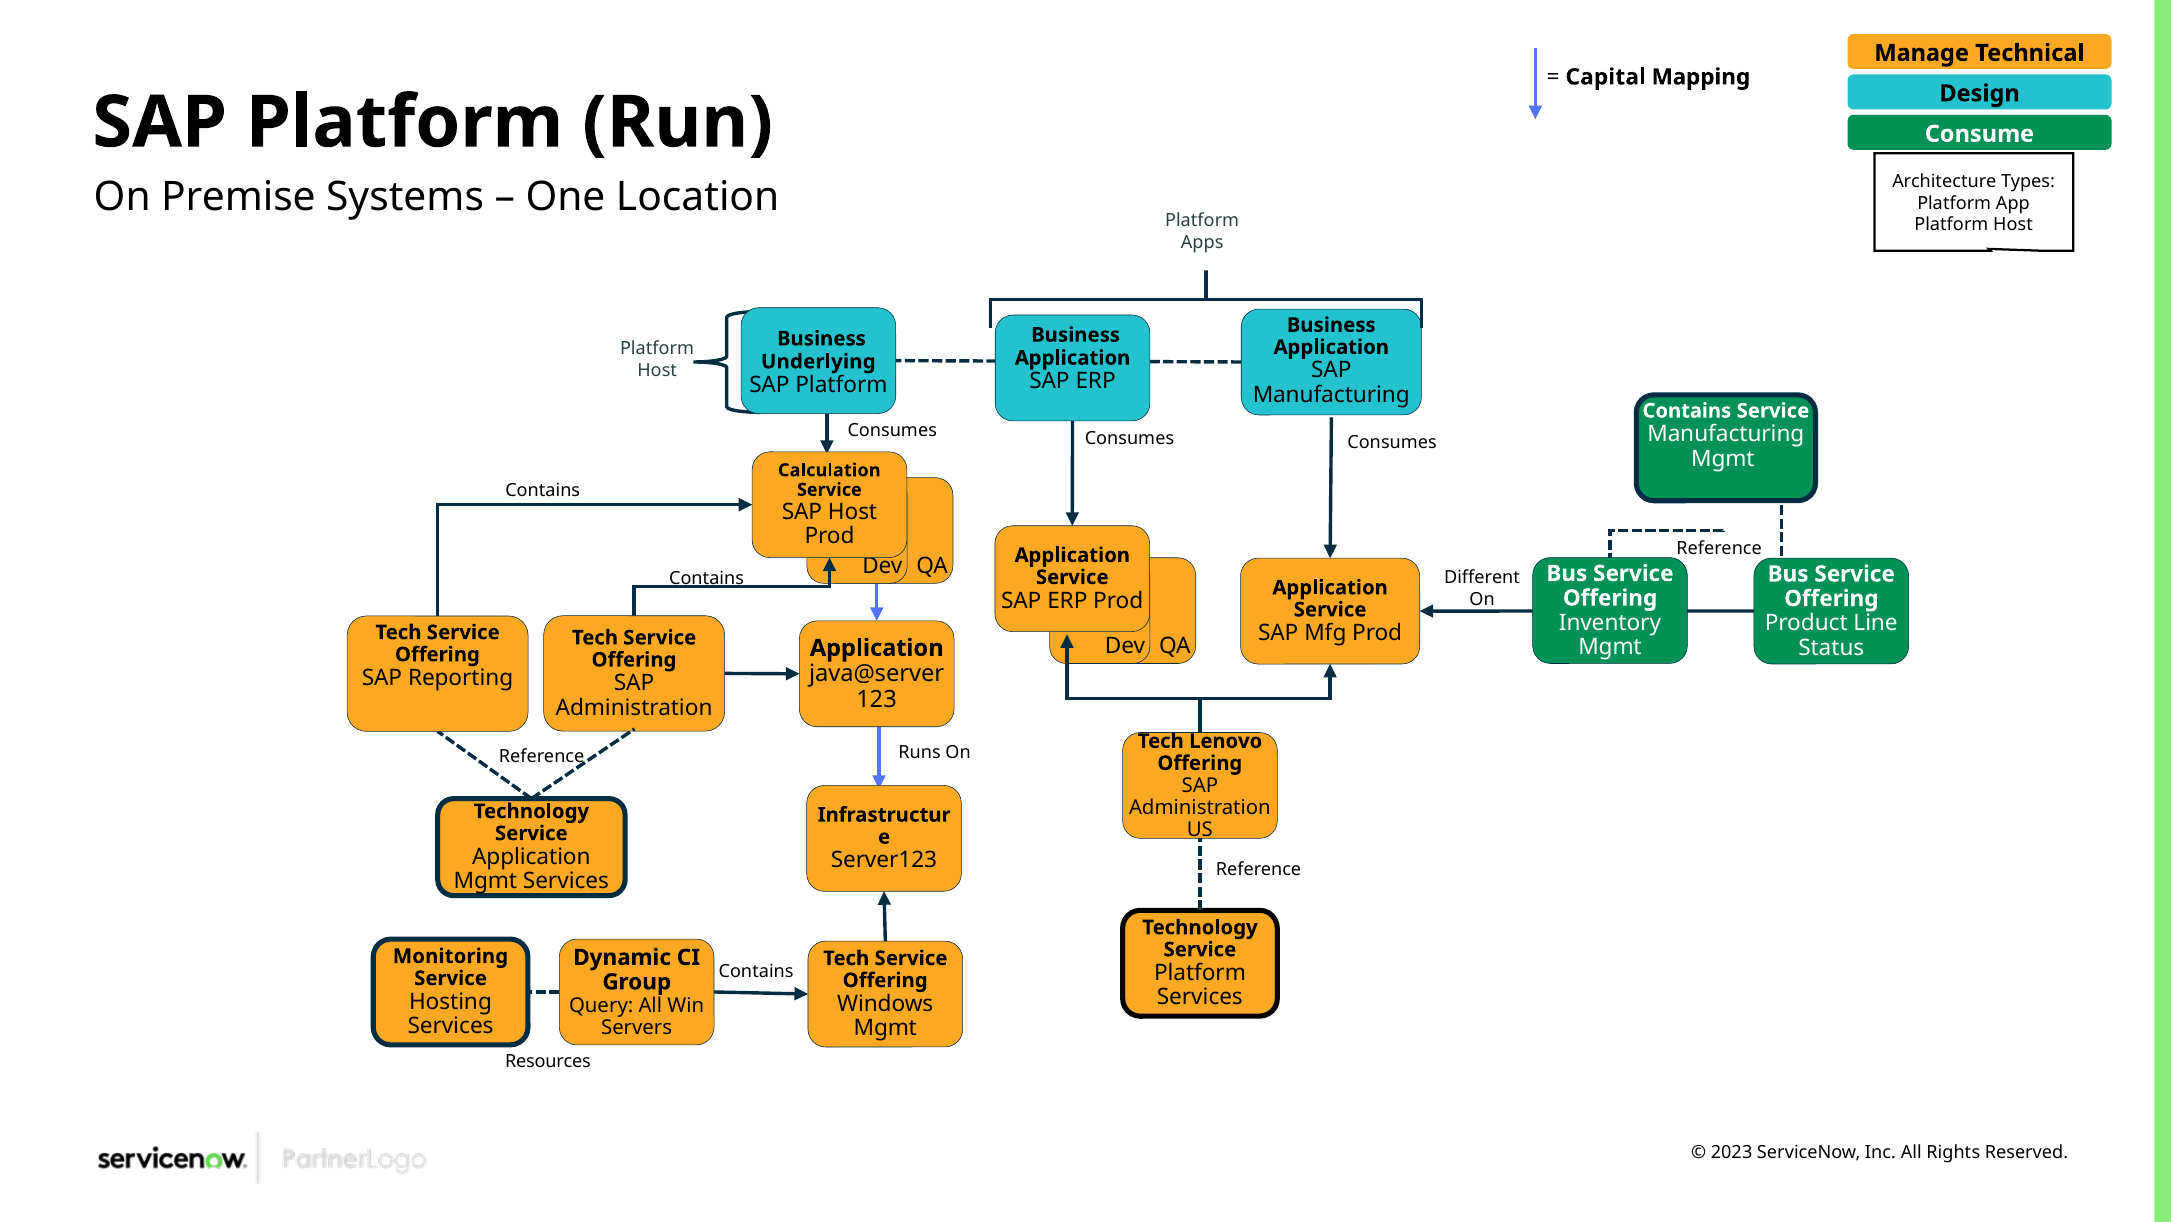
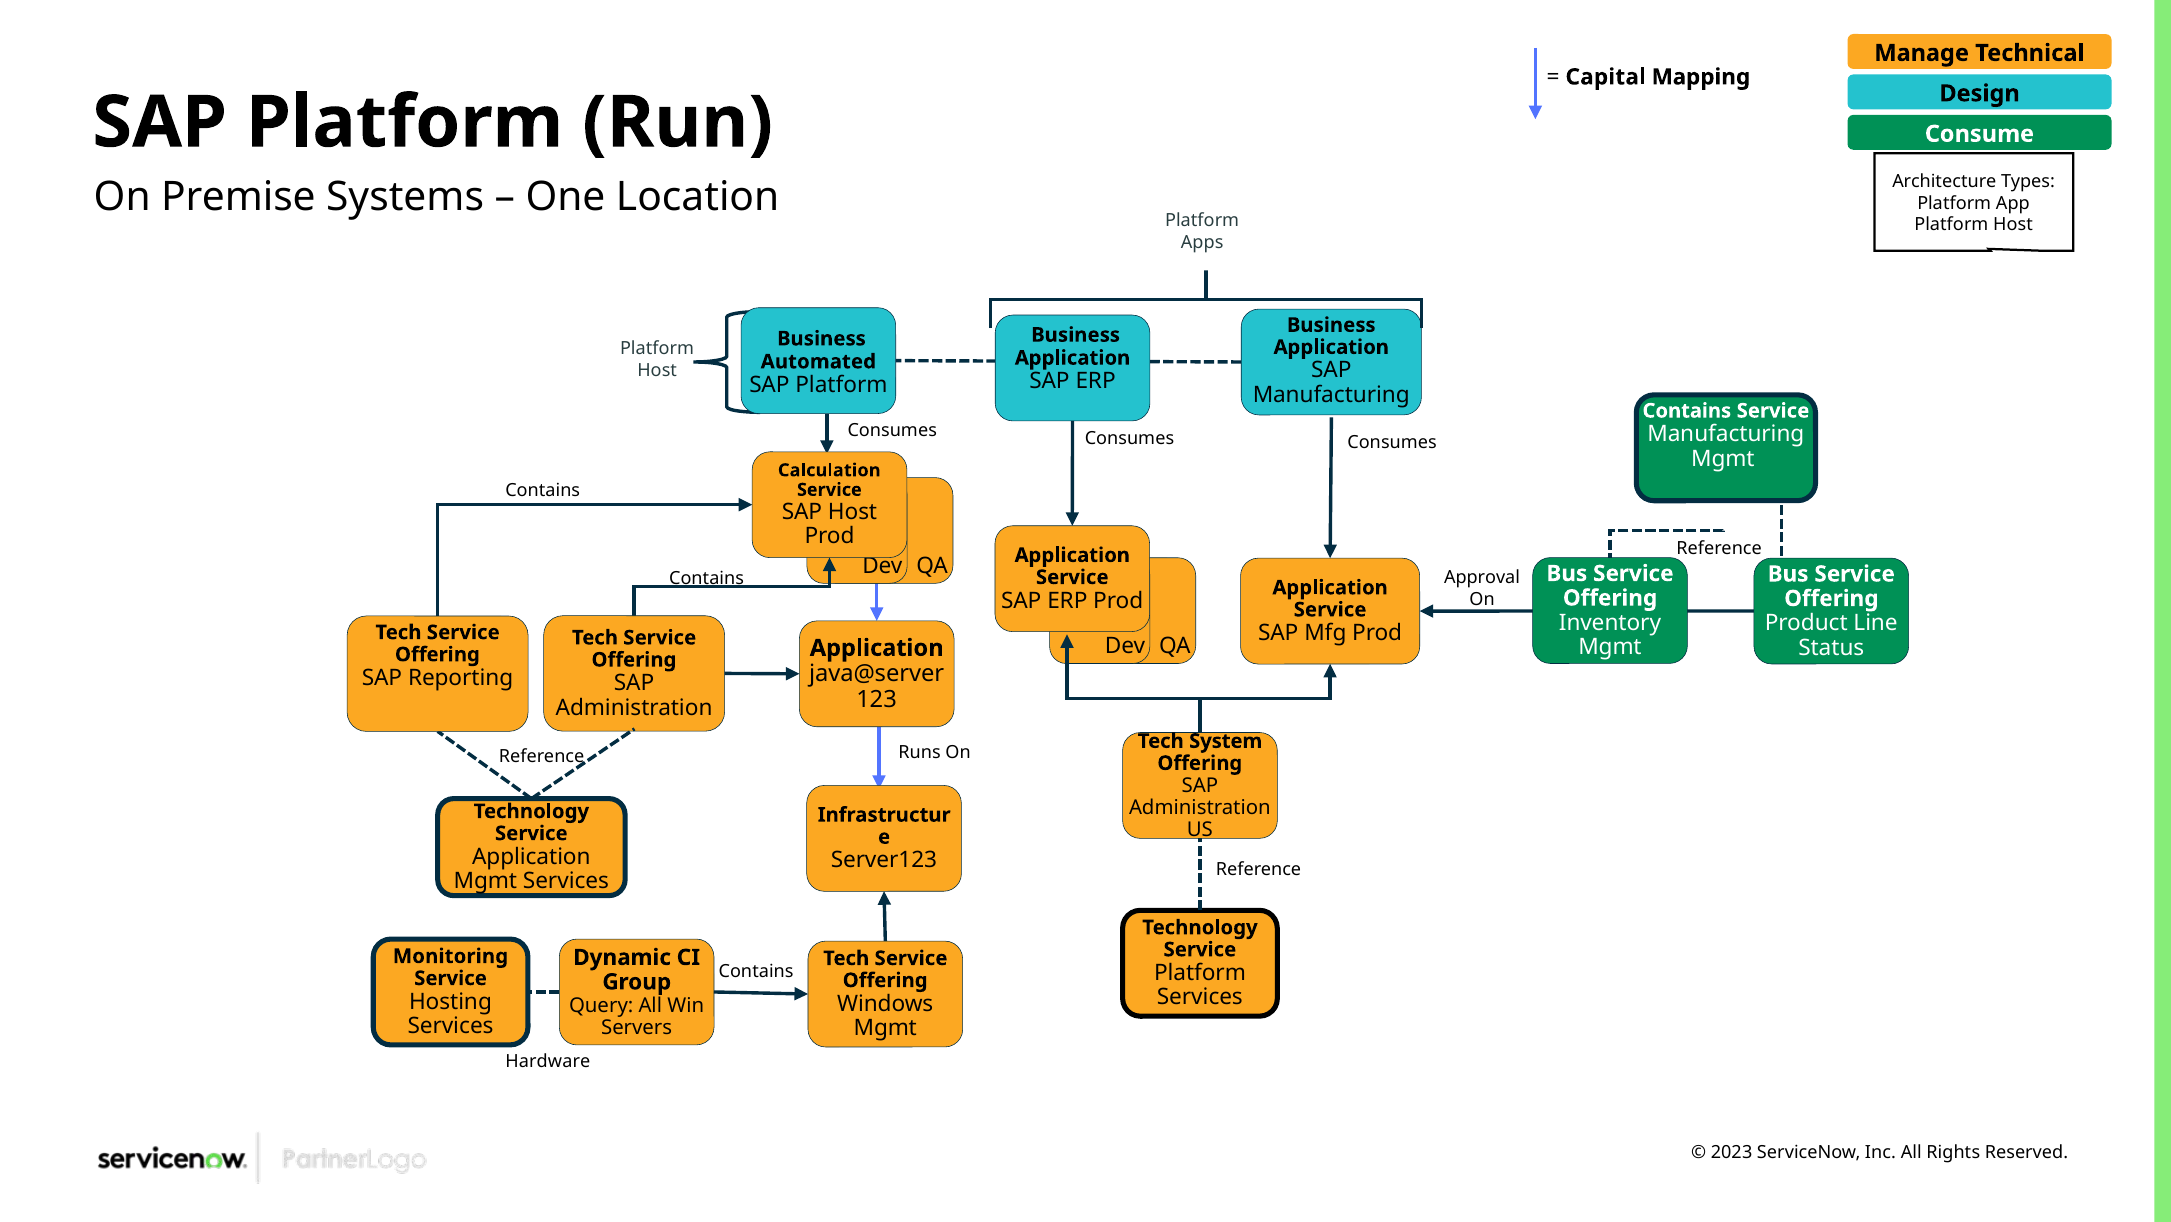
Underlying: Underlying -> Automated (818, 362)
Different: Different -> Approval (1482, 577)
Lenovo: Lenovo -> System (1226, 741)
Resources: Resources -> Hardware (548, 1061)
